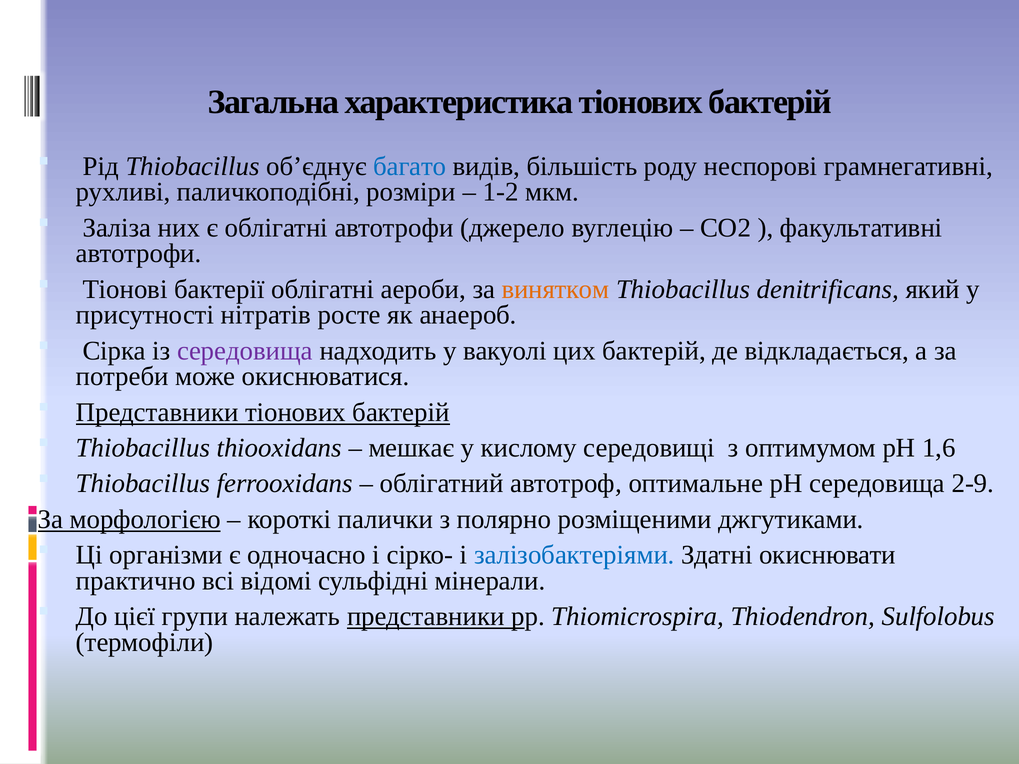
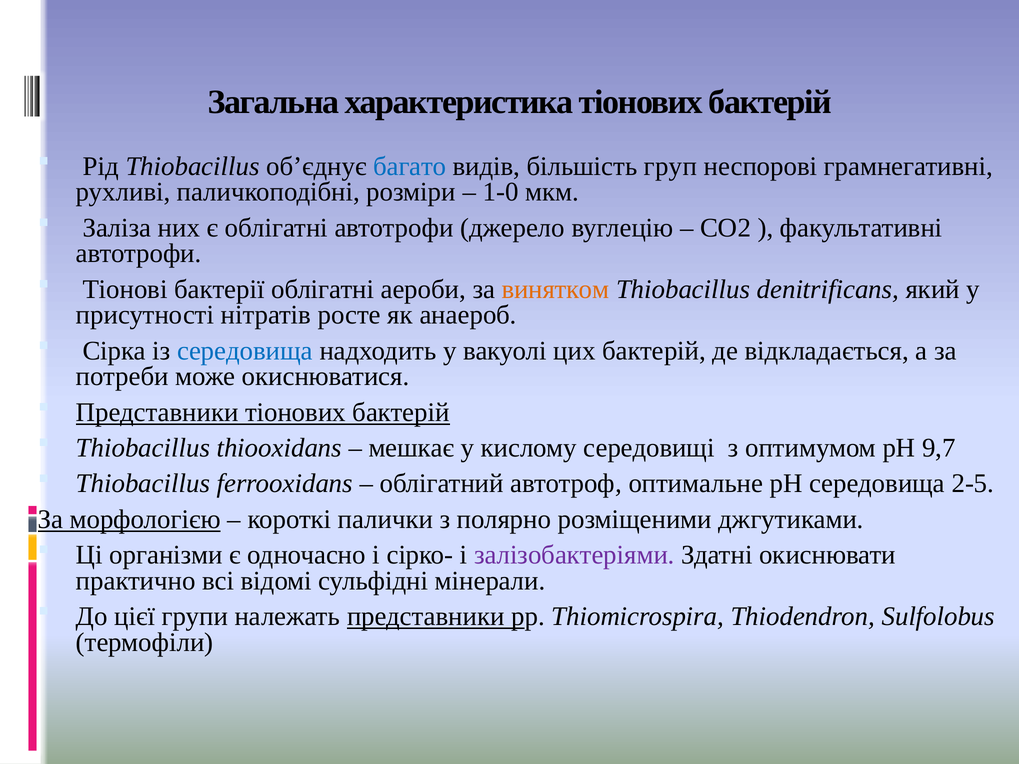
роду: роду -> груп (670, 166)
1-2: 1-2 -> 1-0 (501, 192)
середовища colour: purple -> blue (245, 351)
1,6: 1,6 -> 9,7 (939, 448)
2-9: 2-9 -> 2-5 (973, 484)
залізобактеріями colour: blue -> purple (574, 555)
